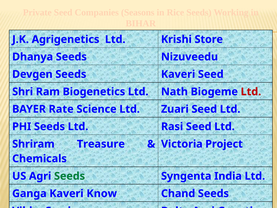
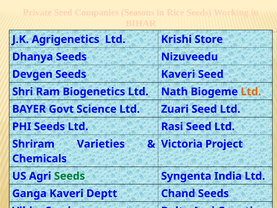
Ltd colour: red -> orange (251, 92)
Rate: Rate -> Govt (61, 109)
Treasure: Treasure -> Varieties (101, 144)
Know: Know -> Deptt (102, 193)
